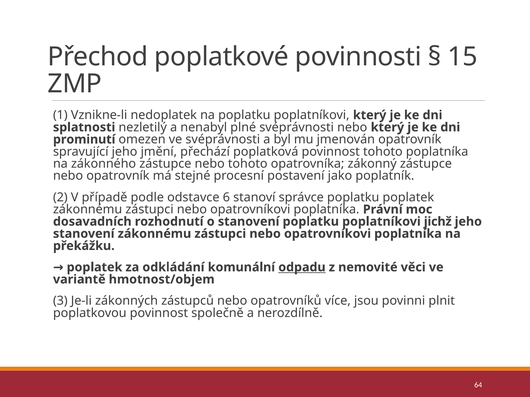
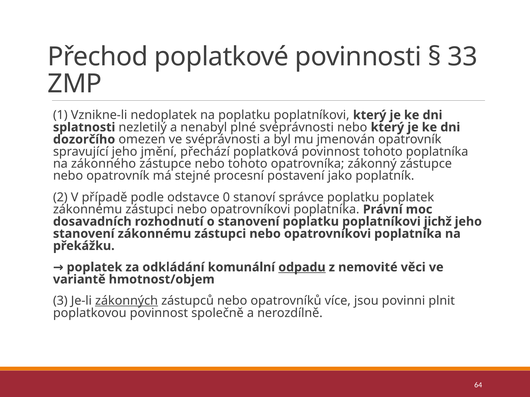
15: 15 -> 33 (463, 57)
prominutí: prominutí -> dozorčího (84, 140)
6: 6 -> 0 (226, 197)
zákonných underline: none -> present (127, 301)
